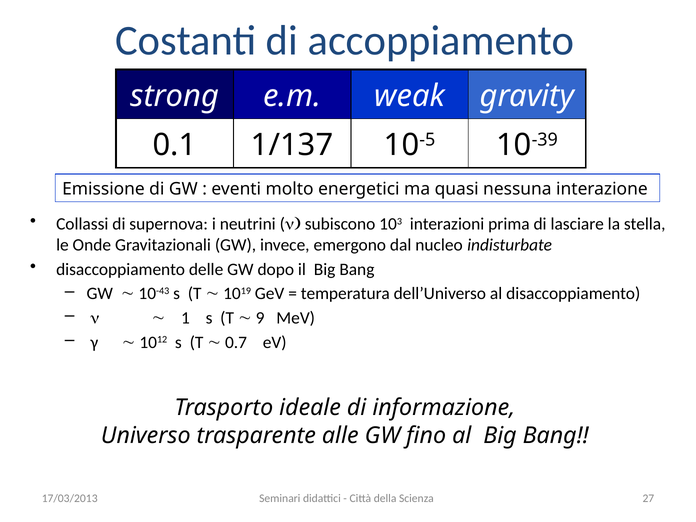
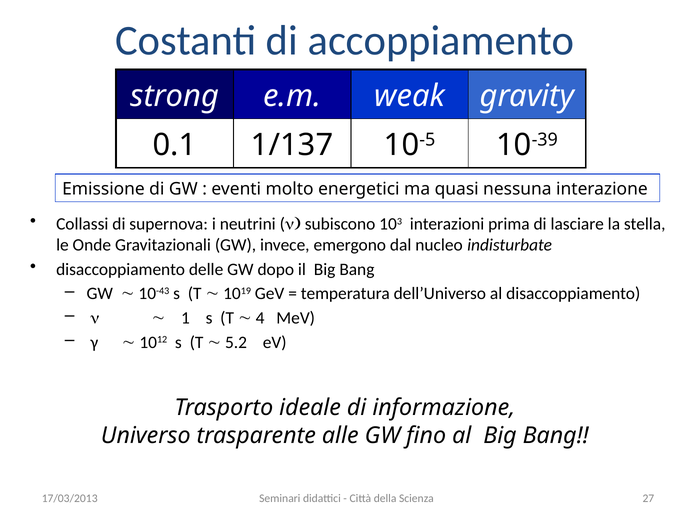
9: 9 -> 4 (260, 318)
0.7: 0.7 -> 5.2 (236, 342)
